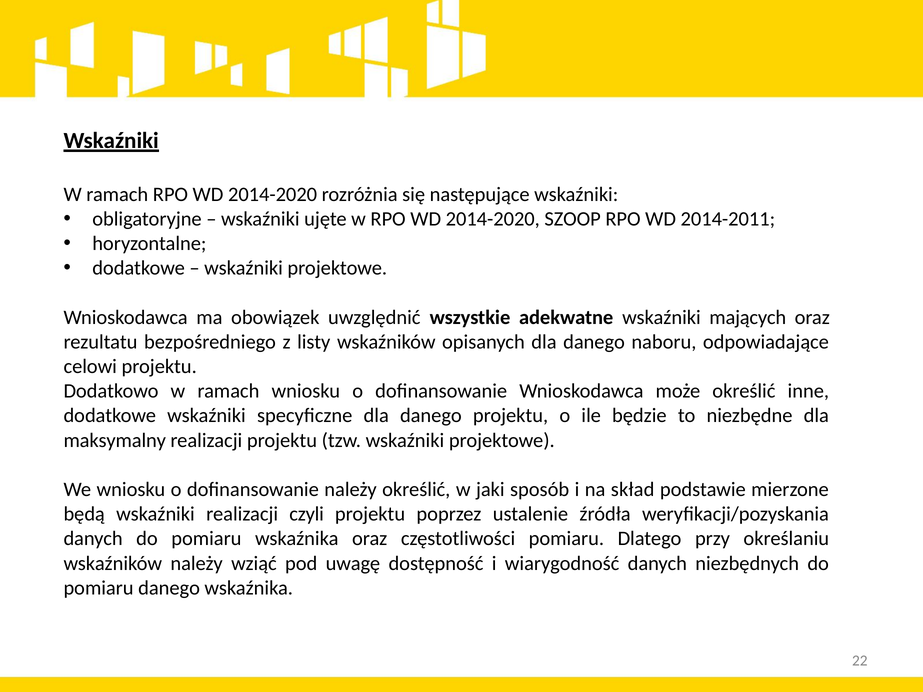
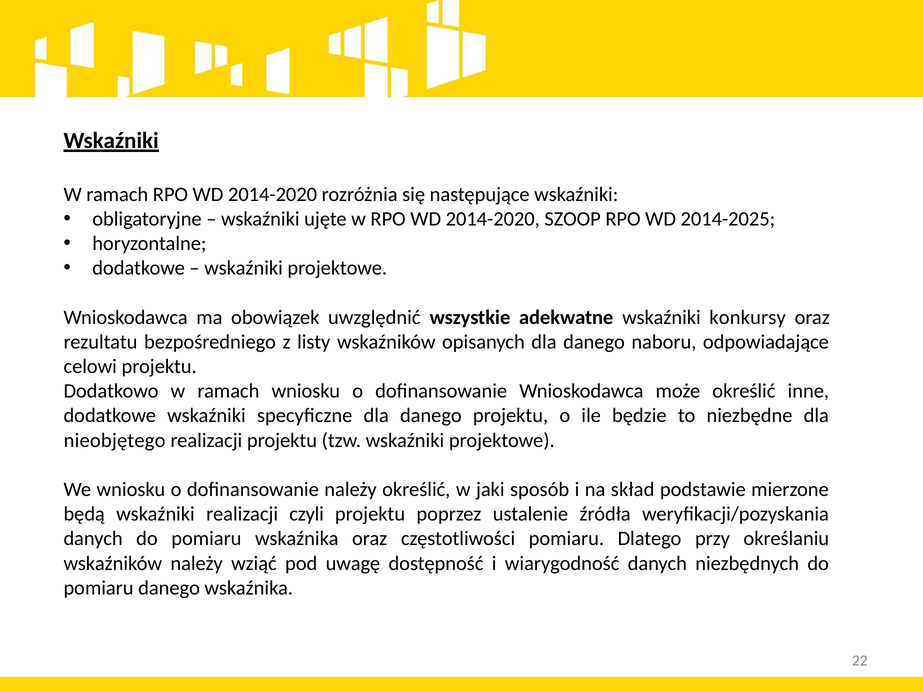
2014-2011: 2014-2011 -> 2014-2025 (728, 219)
mających: mających -> konkursy (748, 317)
maksymalny: maksymalny -> nieobjętego (115, 440)
